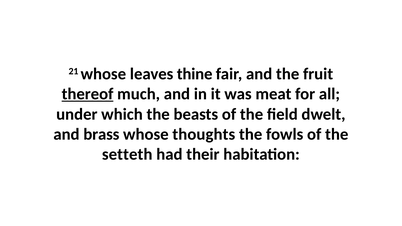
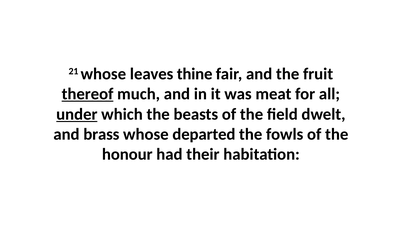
under underline: none -> present (77, 114)
thoughts: thoughts -> departed (204, 134)
setteth: setteth -> honour (127, 154)
